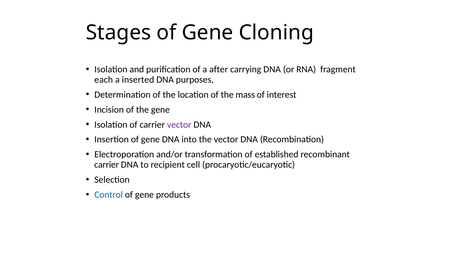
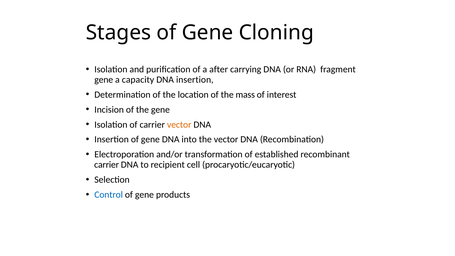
each: each -> gene (104, 80)
inserted: inserted -> capacity (138, 80)
DNA purposes: purposes -> insertion (195, 80)
vector colour: purple -> orange (179, 125)
